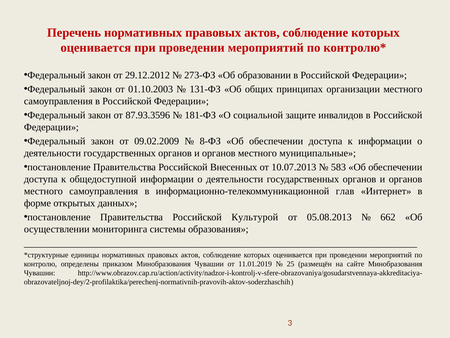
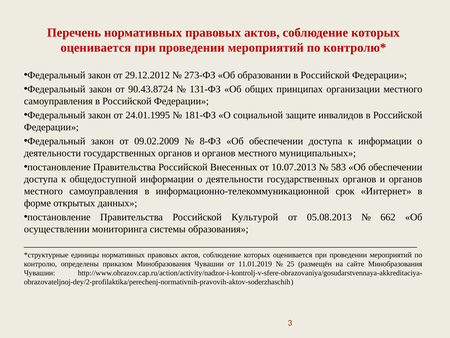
01.10.2003: 01.10.2003 -> 90.43.8724 (151, 89)
87.93.3596: 87.93.3596 -> 24.01.1995 (148, 115)
муниципальные: муниципальные -> муниципальных (318, 153)
глав: глав -> срок (345, 191)
